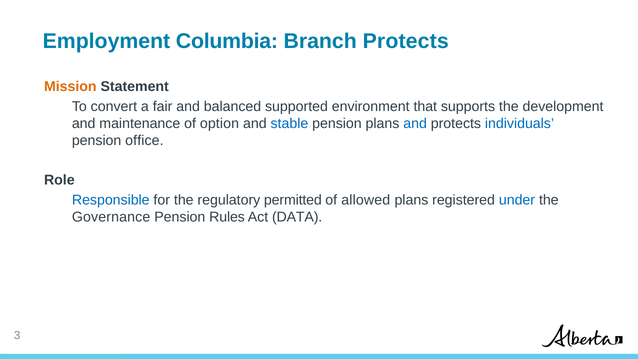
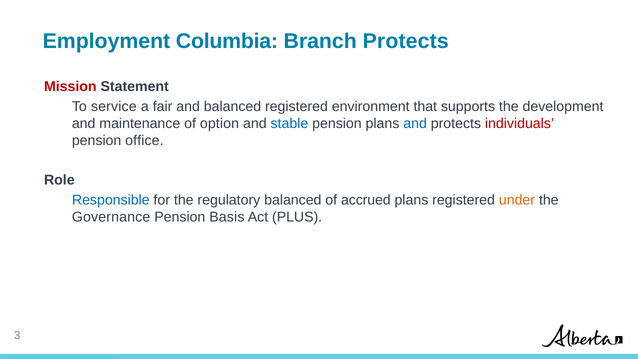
Mission colour: orange -> red (70, 87)
convert: convert -> service (114, 106)
balanced supported: supported -> registered (296, 106)
individuals colour: blue -> red (520, 123)
regulatory permitted: permitted -> balanced (293, 200)
allowed: allowed -> accrued (366, 200)
under colour: blue -> orange (517, 200)
Rules: Rules -> Basis (227, 217)
DATA: DATA -> PLUS (297, 217)
